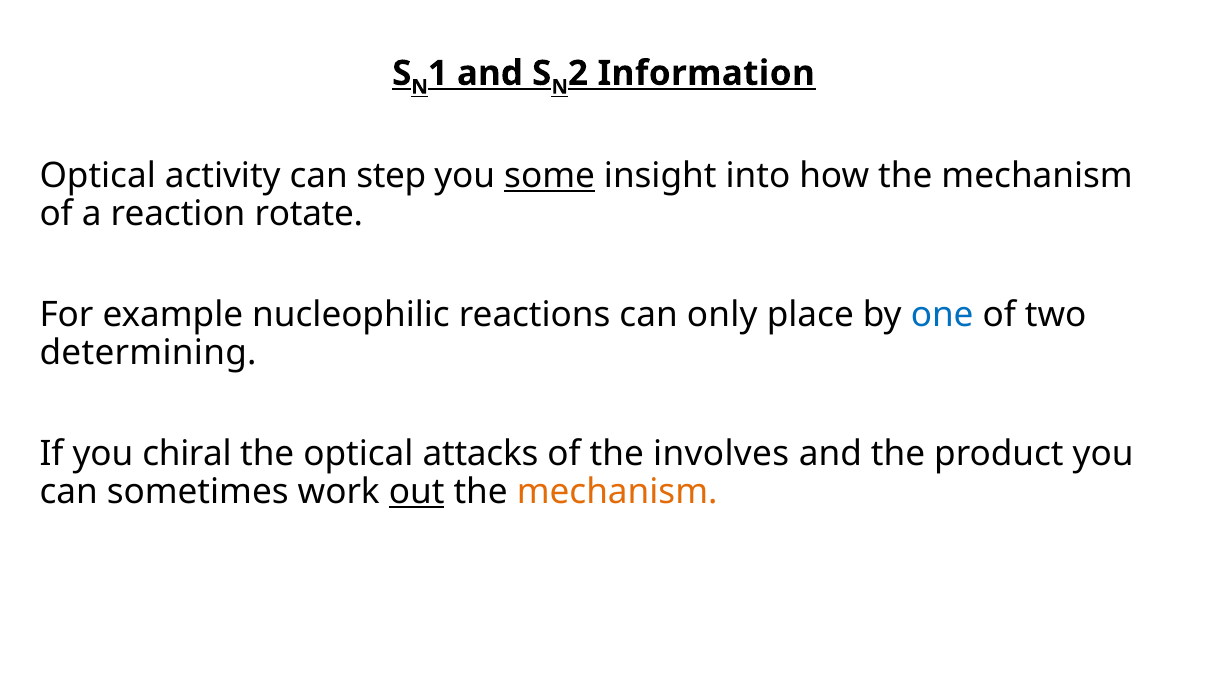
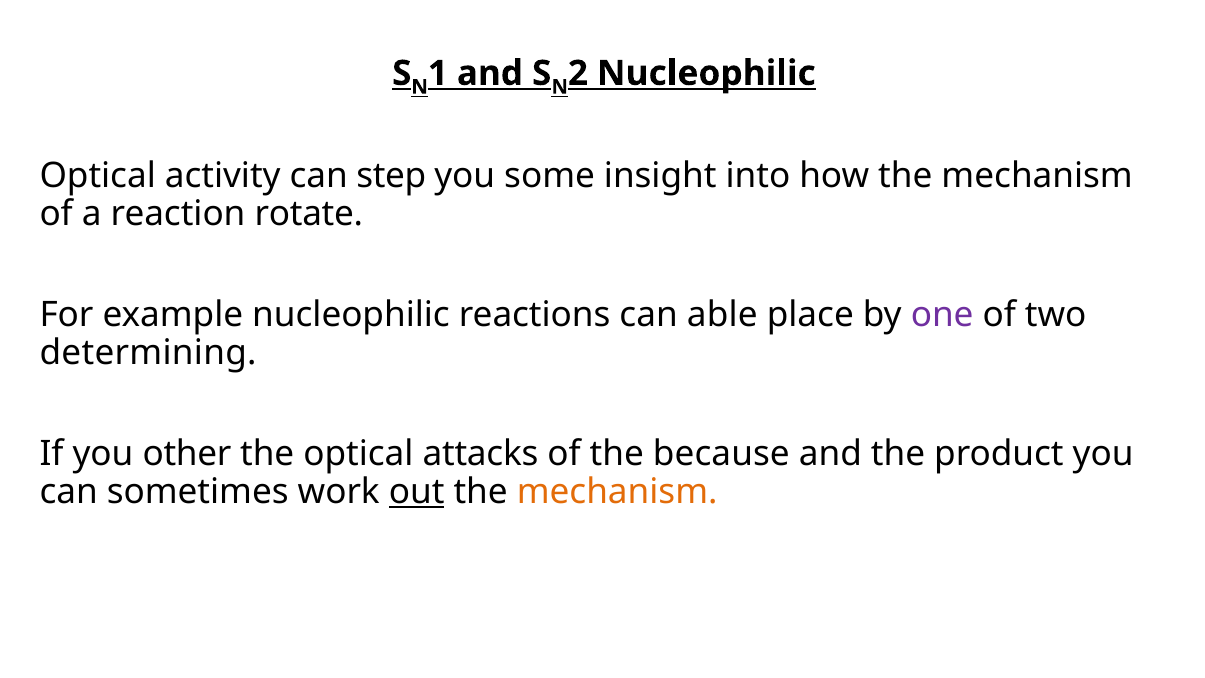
Information: Information -> Nucleophilic (706, 73)
some underline: present -> none (550, 175)
only: only -> able (722, 314)
one colour: blue -> purple (942, 314)
chiral: chiral -> other (187, 453)
involves: involves -> because (721, 453)
